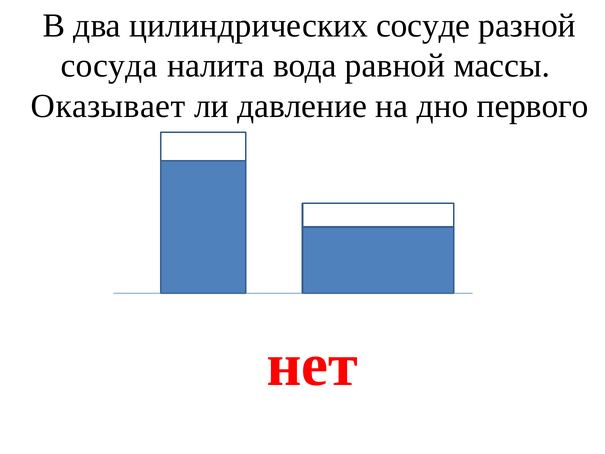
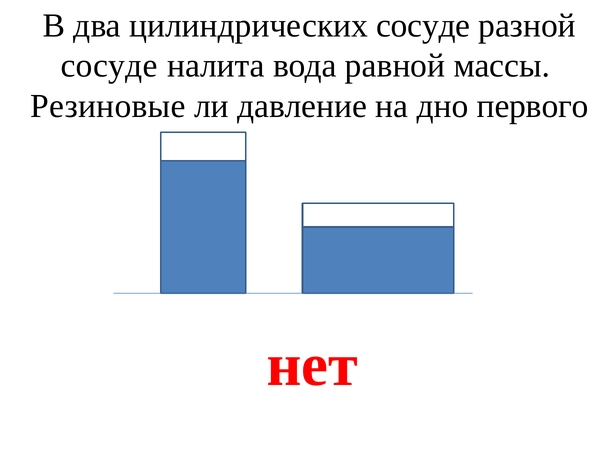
сосуда: сосуда -> сосуде (109, 66)
Оказывает: Оказывает -> Резиновые (108, 106)
